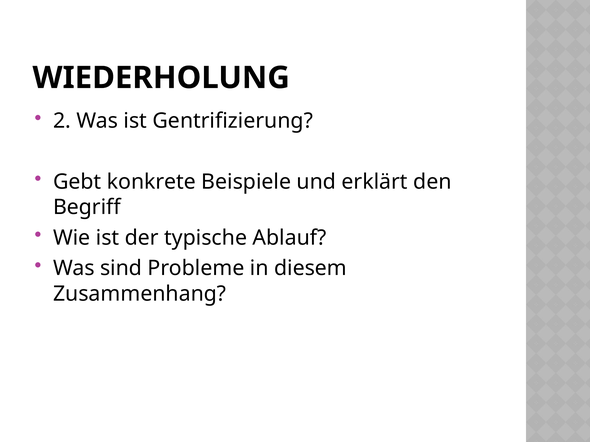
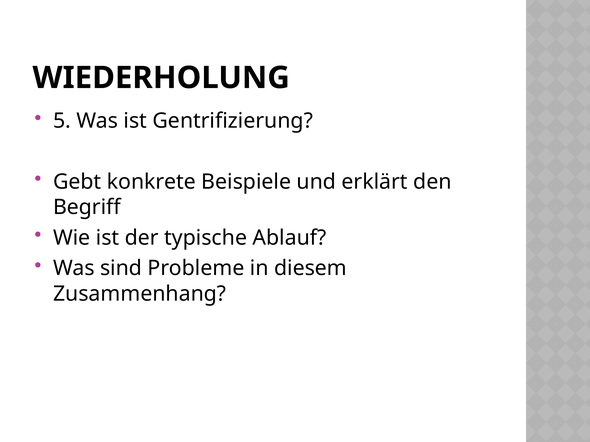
2: 2 -> 5 (62, 121)
